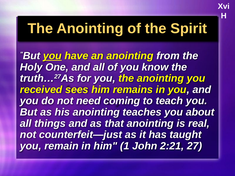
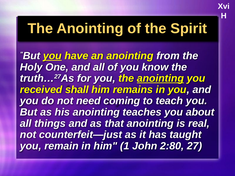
anointing underline: none -> present (160, 78)
sees: sees -> shall (77, 90)
2:21: 2:21 -> 2:80 (172, 146)
